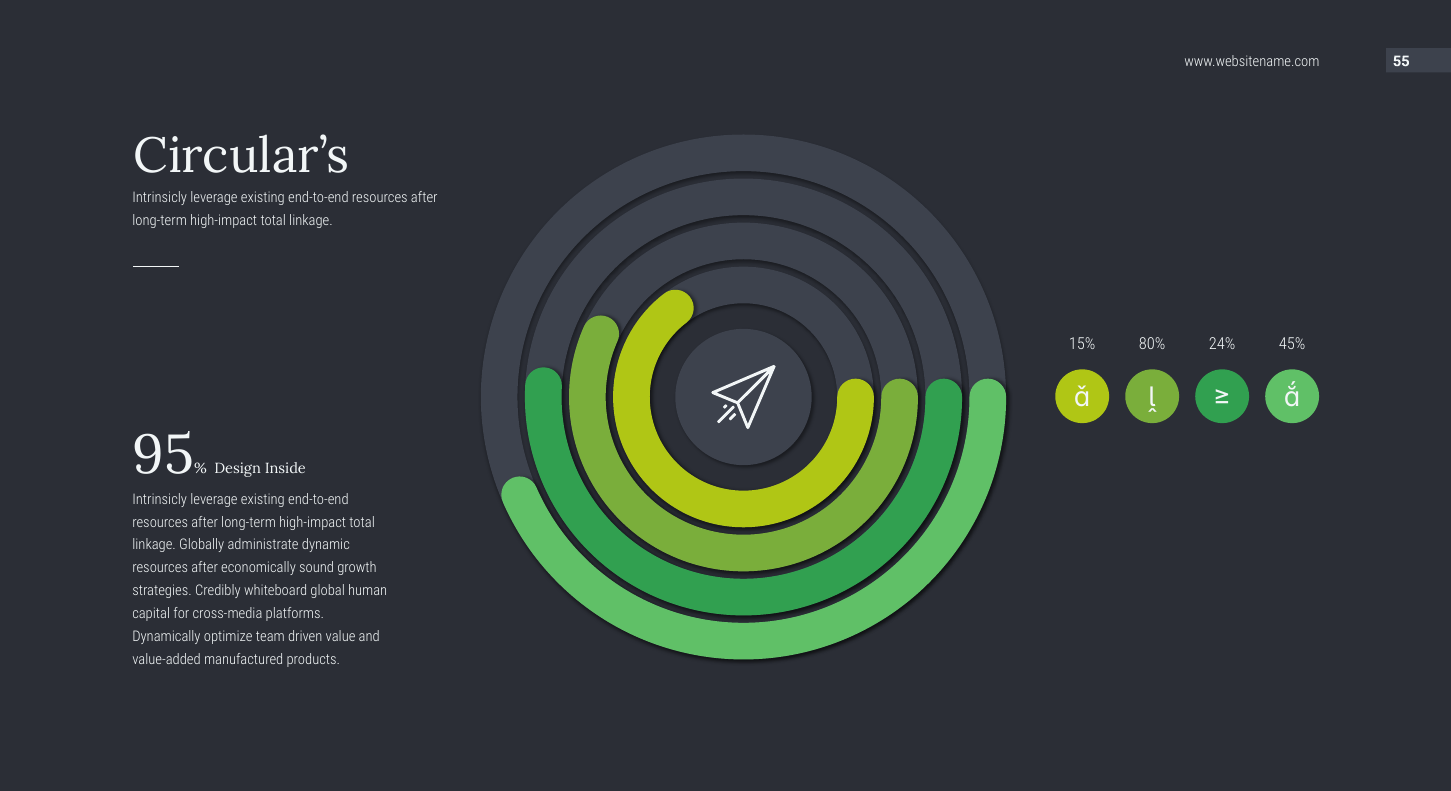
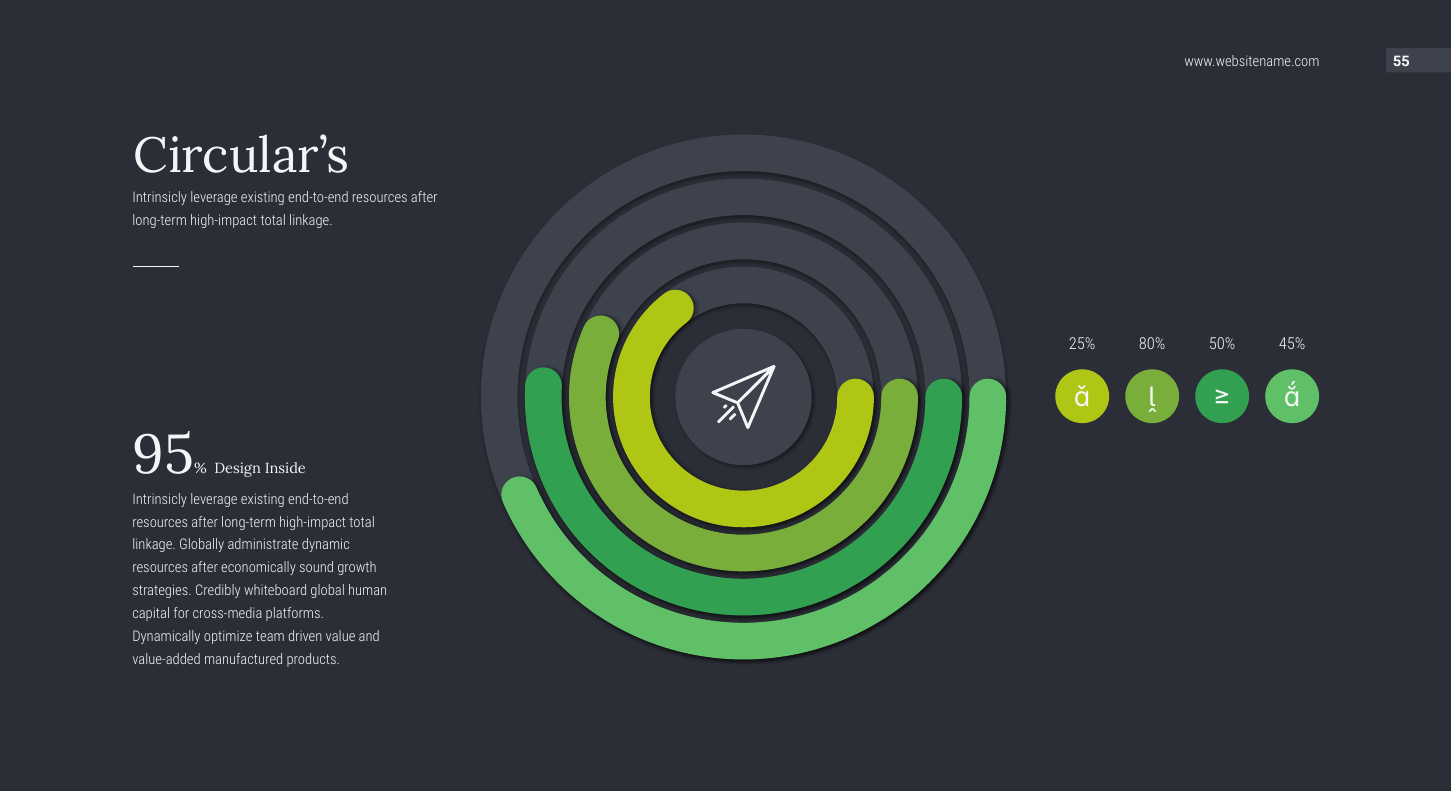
15%: 15% -> 25% (1082, 344)
24%: 24% -> 50% (1222, 344)
